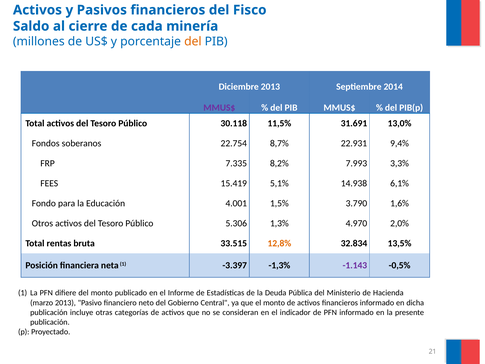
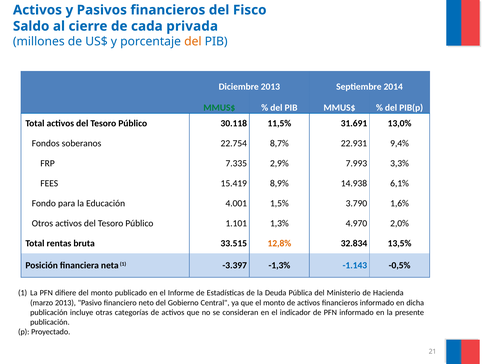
minería: minería -> privada (192, 26)
MMUS$ colour: purple -> green (219, 108)
8,2%: 8,2% -> 2,9% (279, 163)
5,1%: 5,1% -> 8,9% (279, 183)
5.306: 5.306 -> 1.101 (236, 223)
-1.143 colour: purple -> blue (355, 265)
